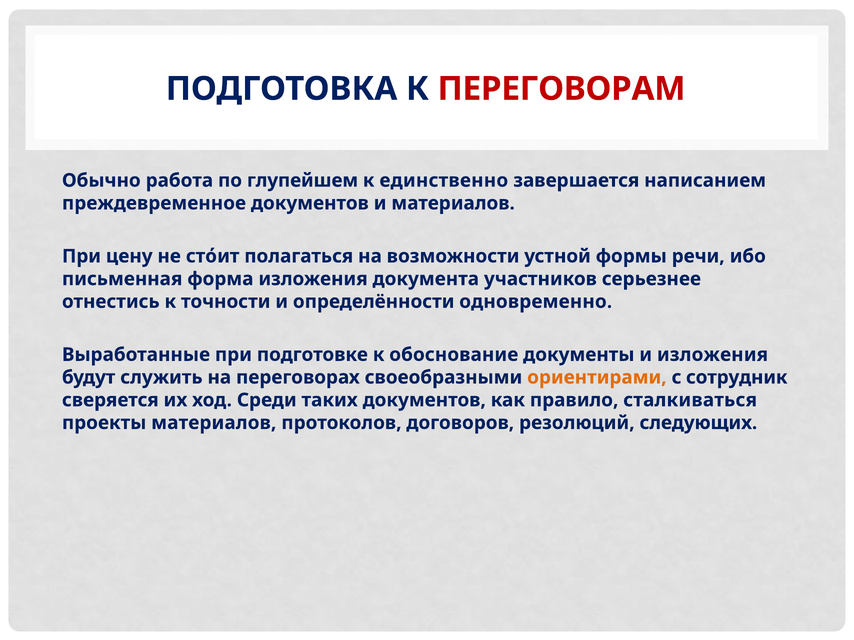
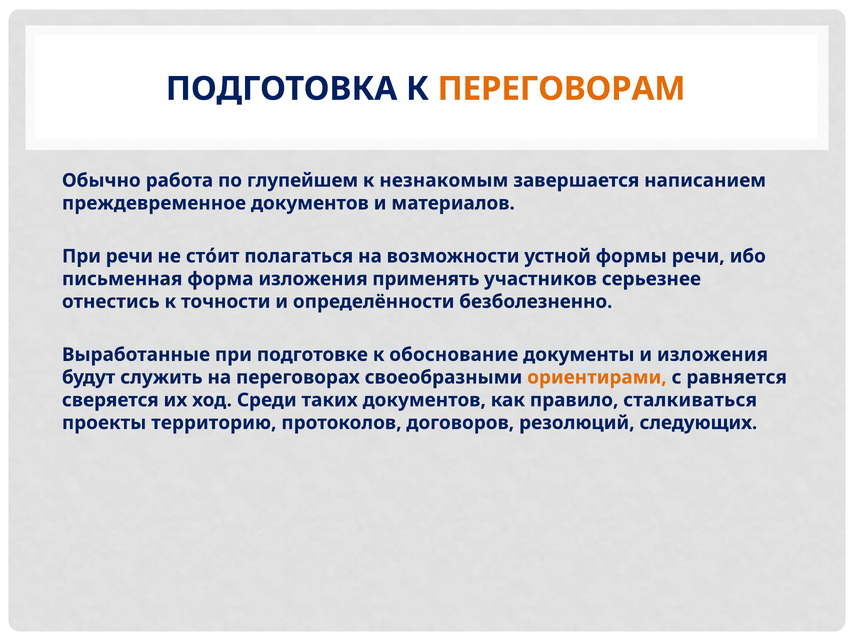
ПЕРЕГОВОРАМ colour: red -> orange (562, 89)
единственно: единственно -> незнакомым (444, 181)
При цену: цену -> речи (129, 256)
документа: документа -> применять (426, 279)
одновременно: одновременно -> безболезненно (536, 302)
сотрудник: сотрудник -> равняется (737, 378)
проекты материалов: материалов -> территорию (214, 423)
